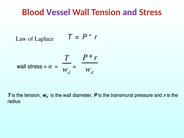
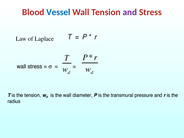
Vessel colour: purple -> blue (58, 12)
